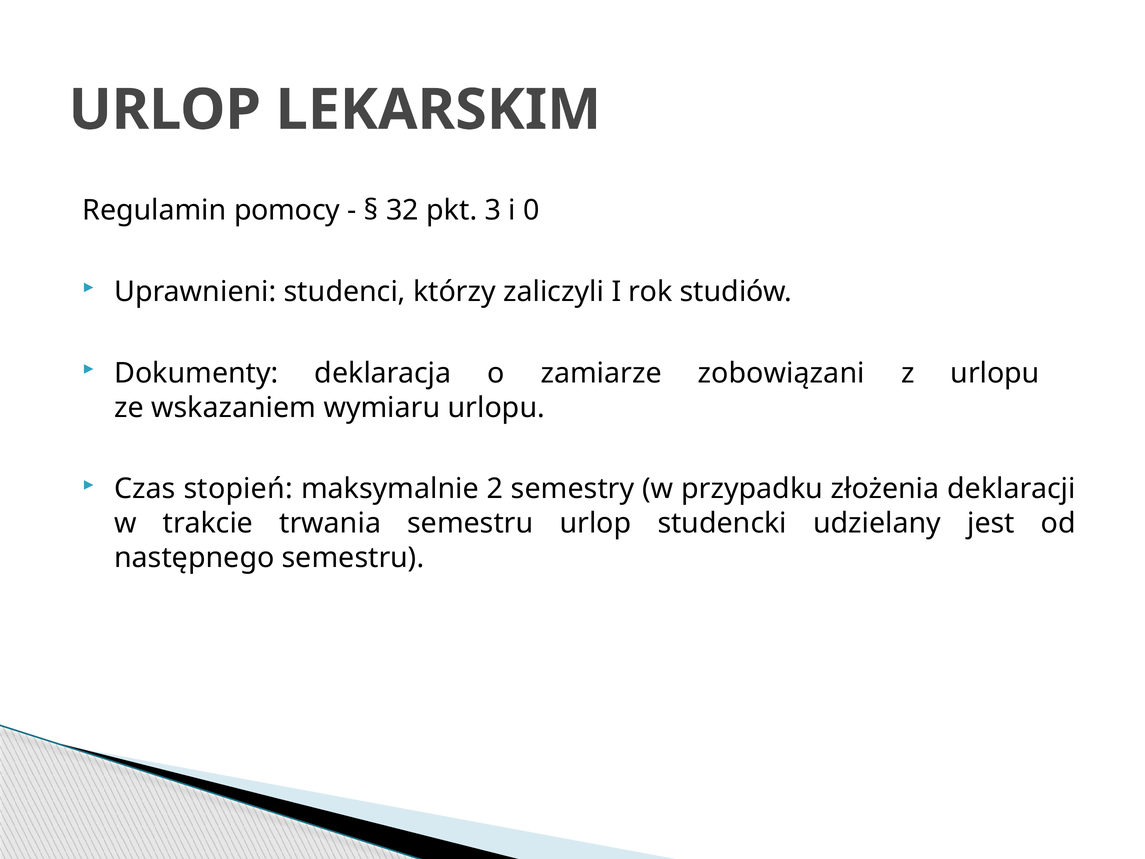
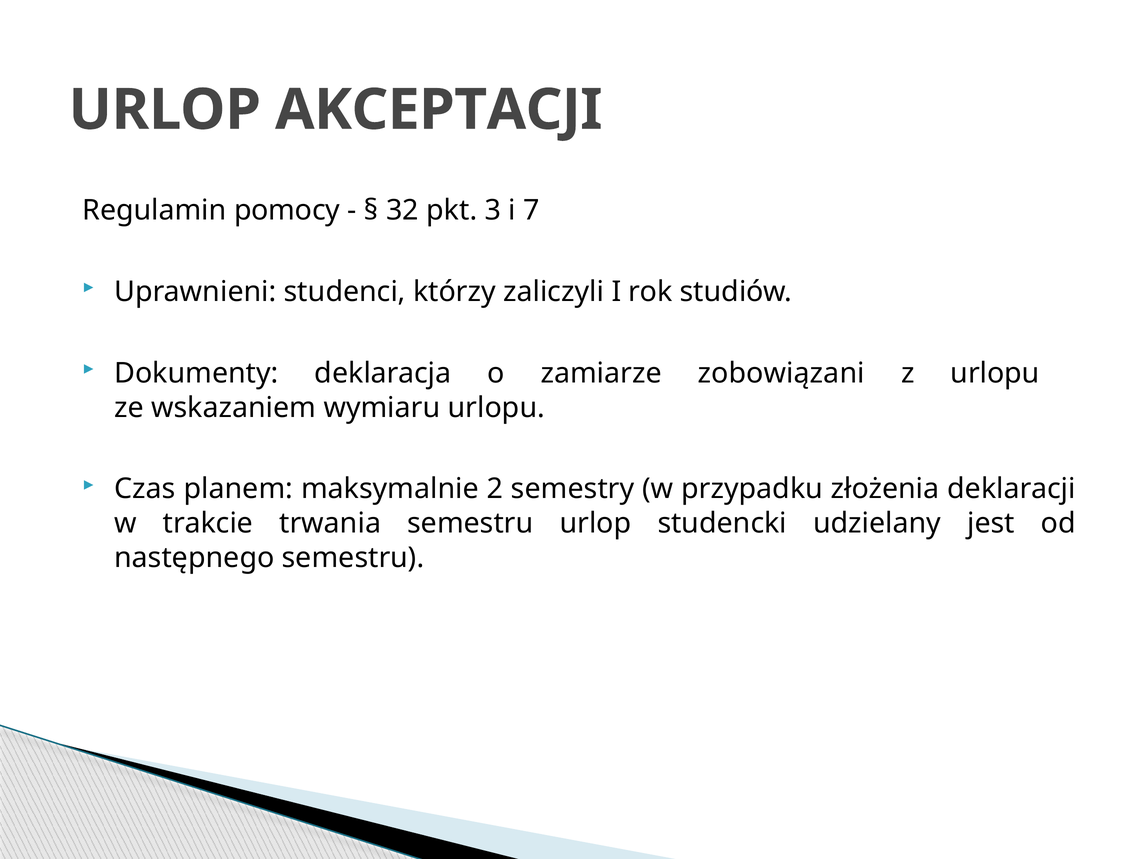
LEKARSKIM: LEKARSKIM -> AKCEPTACJI (439, 110)
0: 0 -> 7 (531, 210)
stopień: stopień -> planem (238, 489)
